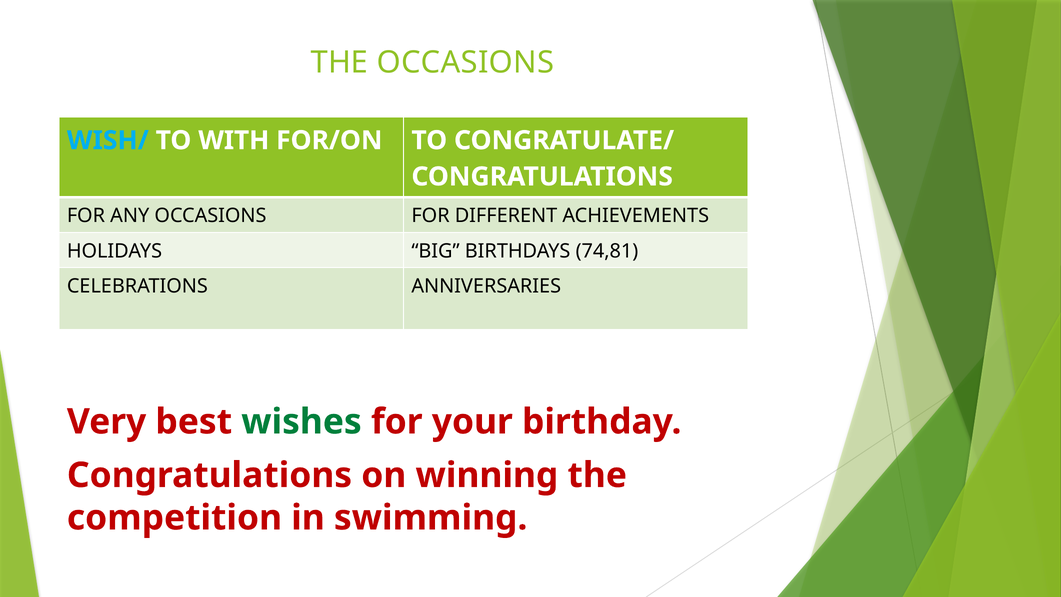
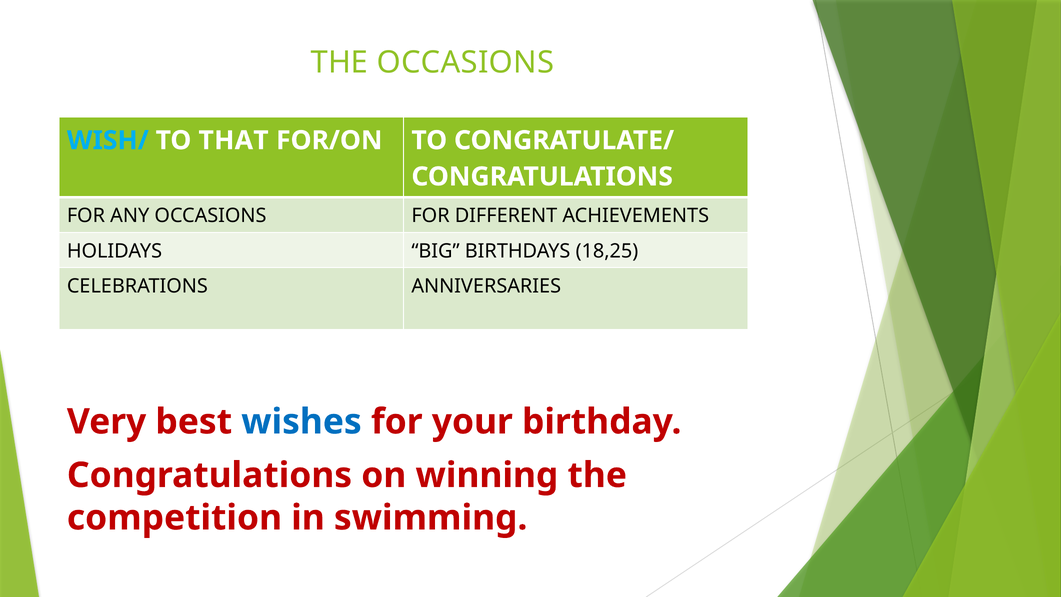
WITH: WITH -> THAT (234, 140)
74,81: 74,81 -> 18,25 (607, 251)
wishes colour: green -> blue (301, 422)
